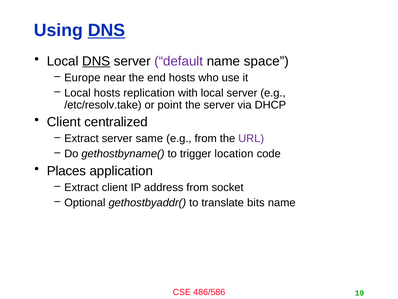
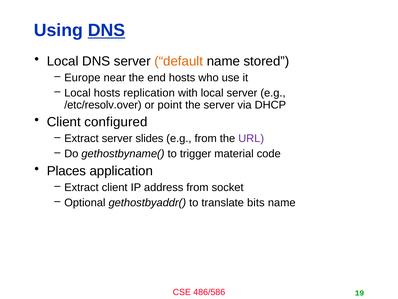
DNS underline: present -> none (96, 61)
default colour: purple -> orange (179, 61)
space: space -> stored (266, 61)
/etc/resolv.take: /etc/resolv.take -> /etc/resolv.over (103, 105)
centralized: centralized -> configured (116, 122)
same: same -> slides (149, 138)
location: location -> material (234, 154)
